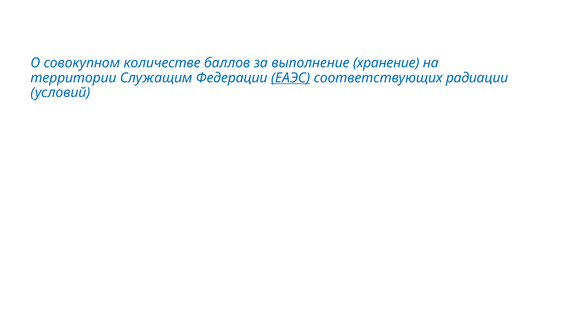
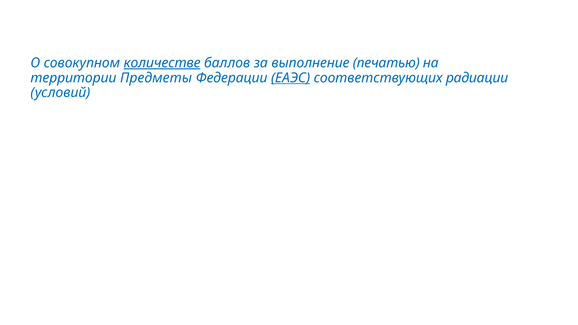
количестве underline: none -> present (162, 63)
хранение: хранение -> печатью (386, 63)
Служащим: Служащим -> Предметы (156, 78)
